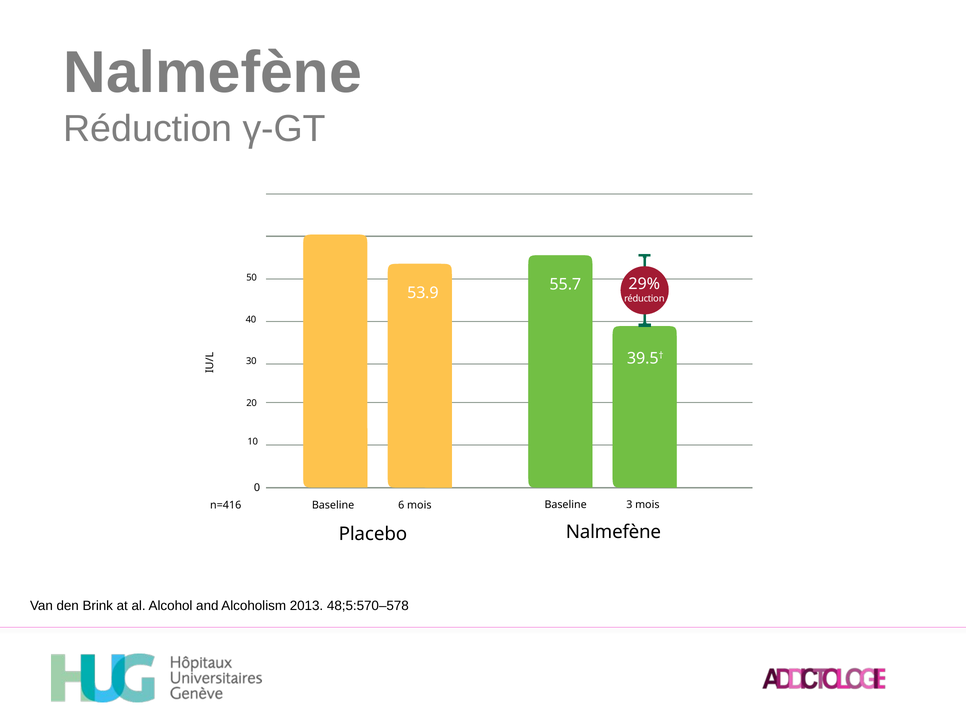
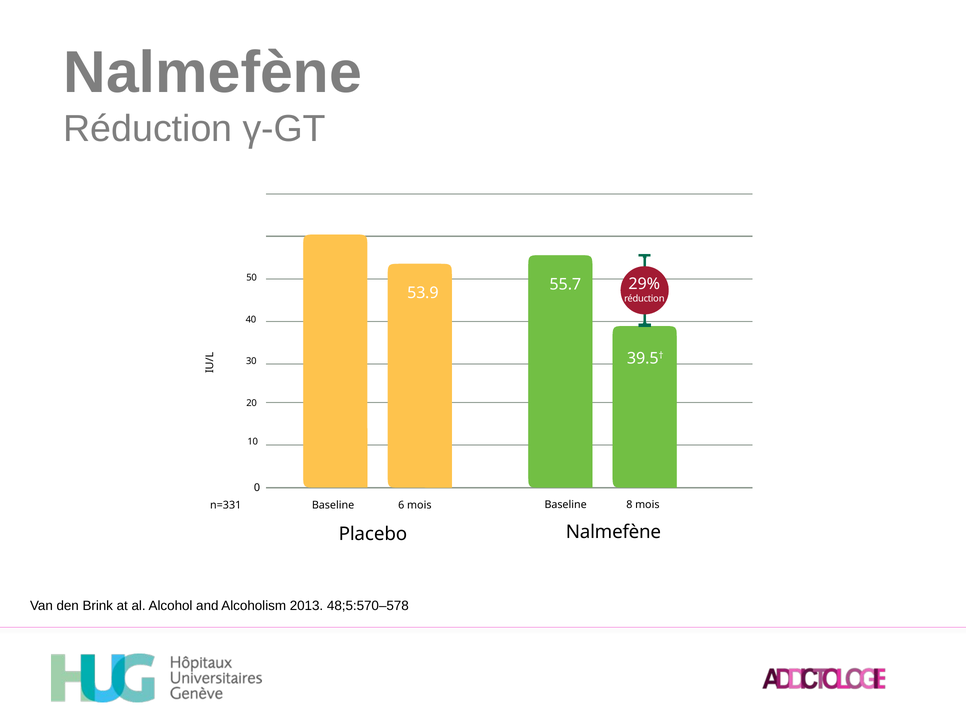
3: 3 -> 8 (629, 504)
n=416: n=416 -> n=331 (226, 505)
